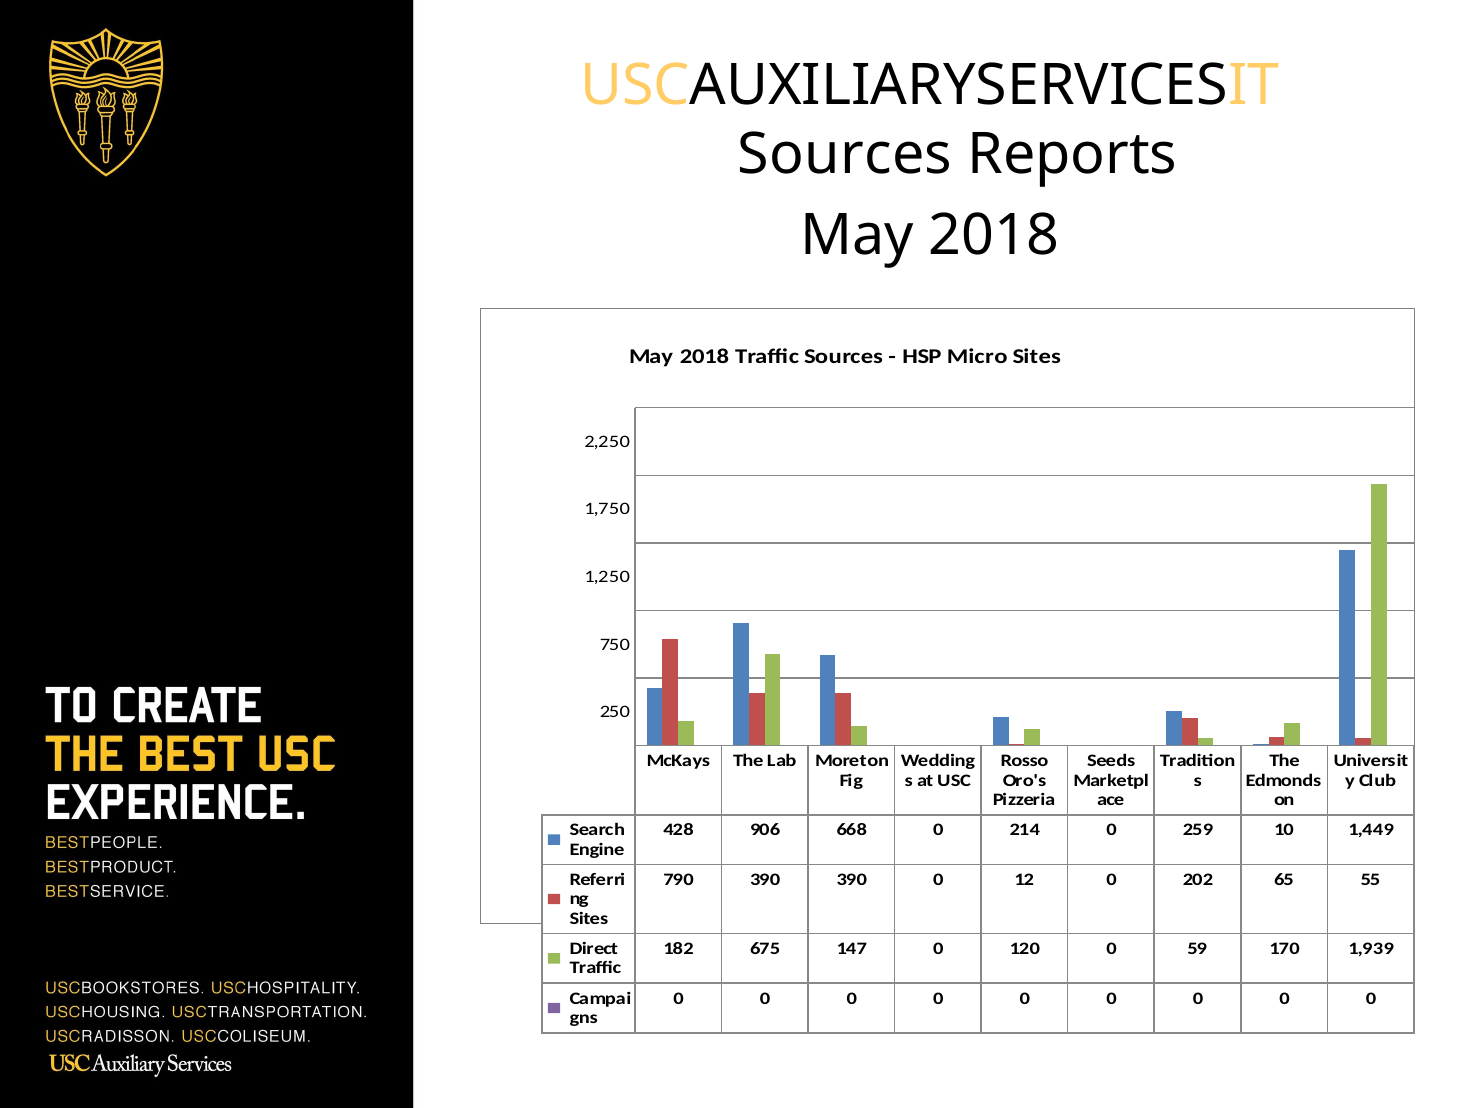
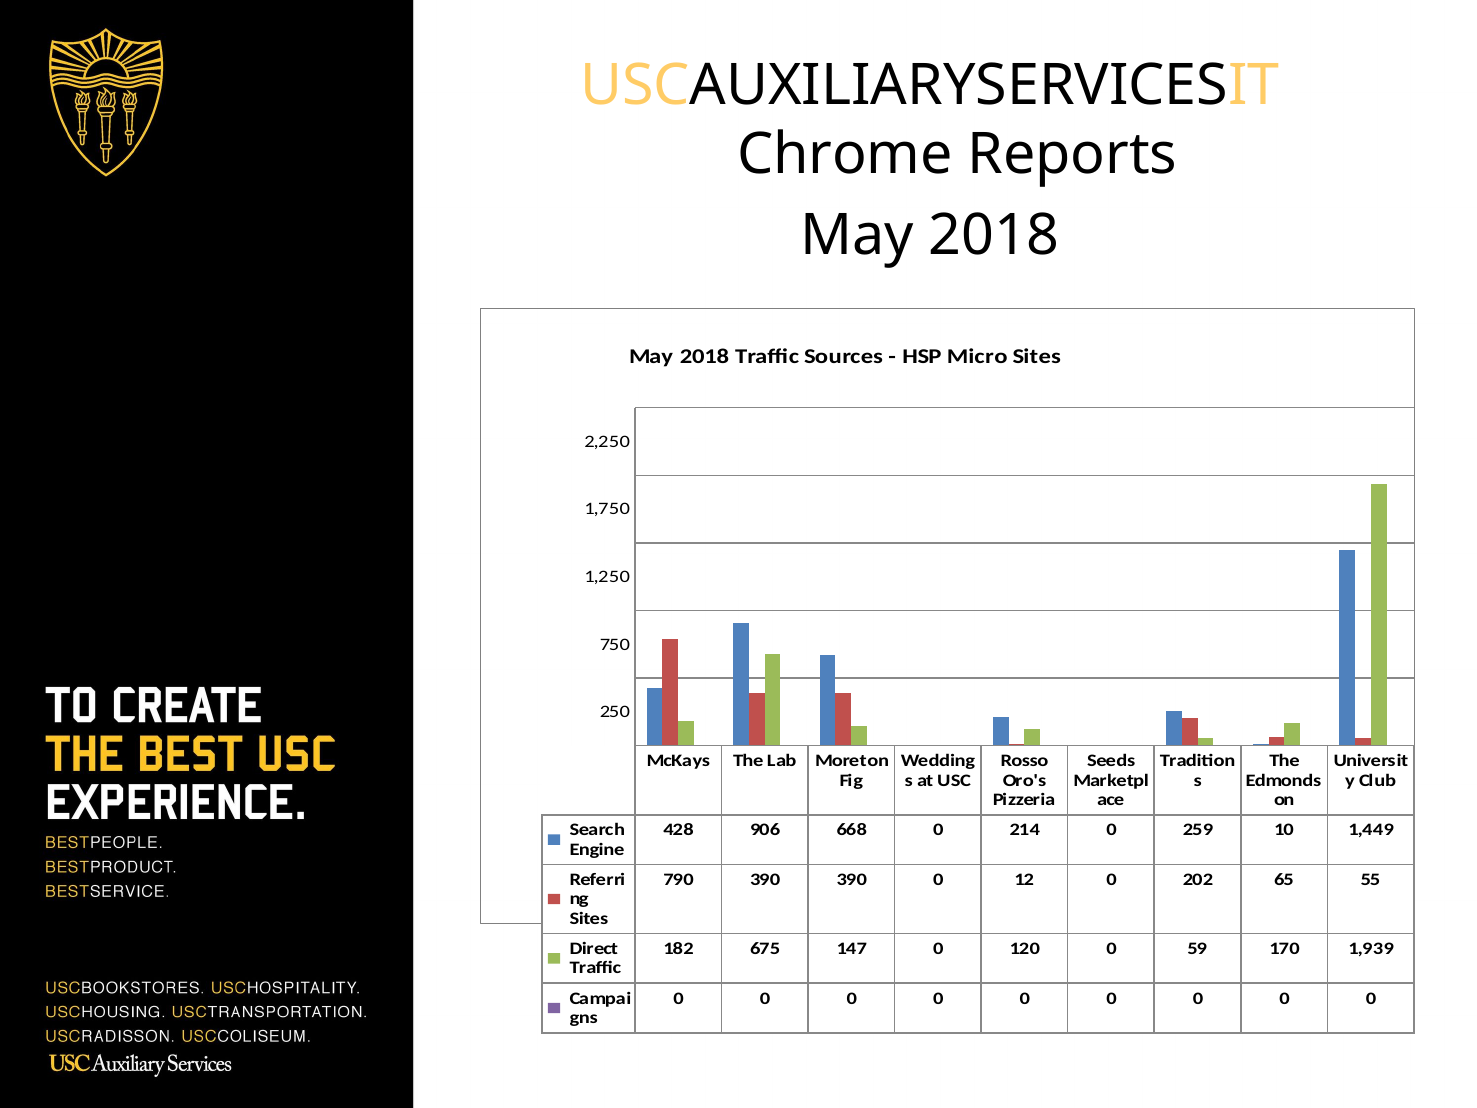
Sources: Sources -> Chrome (845, 155)
